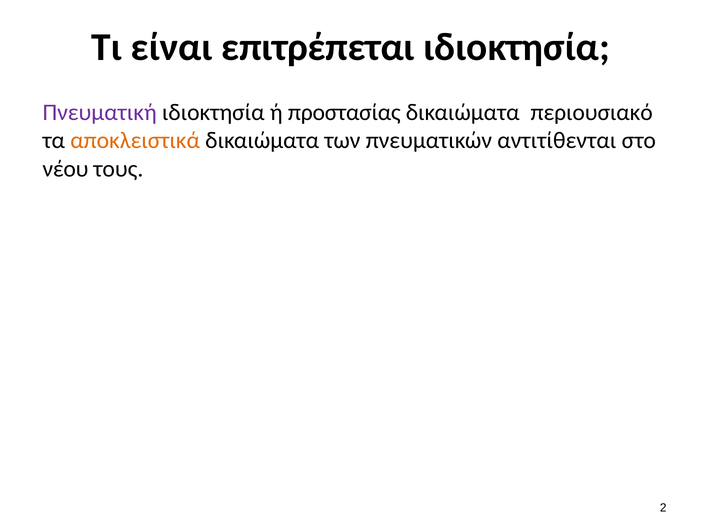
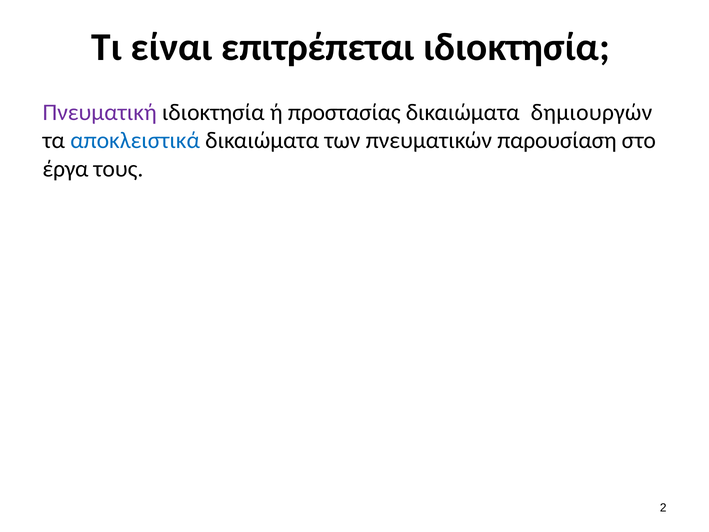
περιουσιακό: περιουσιακό -> δημιουργών (591, 112)
αποκλειστικά colour: orange -> blue (135, 141)
αντιτίθενται: αντιτίθενται -> παρουσίαση (557, 141)
νέου: νέου -> έργα (65, 169)
